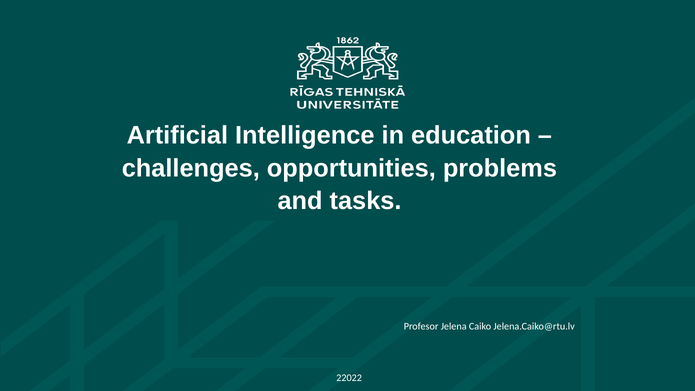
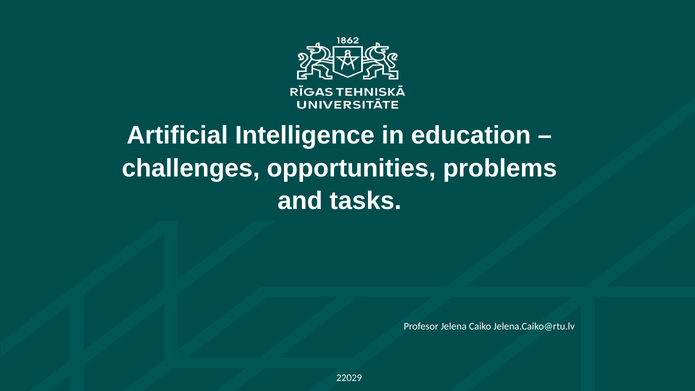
22022: 22022 -> 22029 (349, 378)
